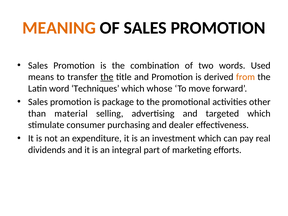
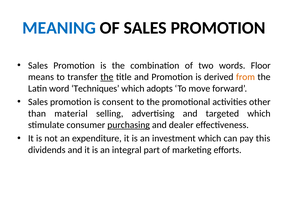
MEANING colour: orange -> blue (59, 28)
Used: Used -> Floor (261, 65)
whose: whose -> adopts (160, 89)
package: package -> consent (118, 102)
purchasing underline: none -> present (129, 125)
real: real -> this (263, 138)
